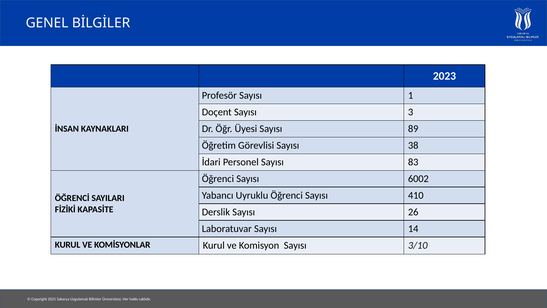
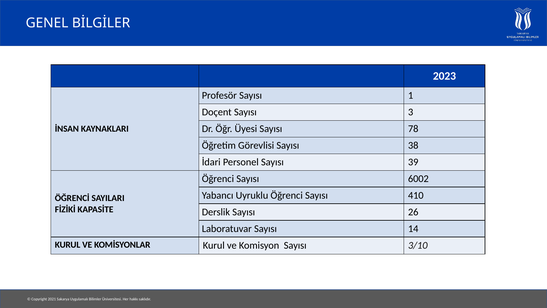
89: 89 -> 78 (413, 129)
83: 83 -> 39 (413, 162)
